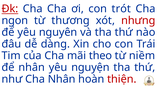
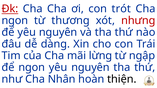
theo: theo -> lừng (100, 56)
niềm: niềm -> ngập (142, 56)
để nhân: nhân -> ngon (32, 68)
nguyện: nguyện -> nguyên (90, 68)
thiện colour: red -> black (122, 79)
